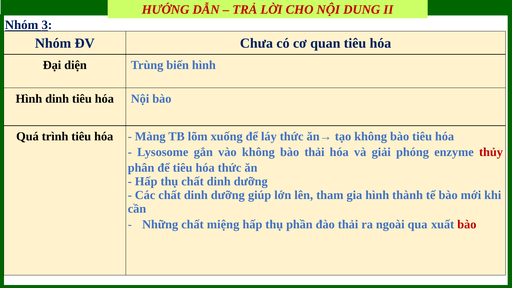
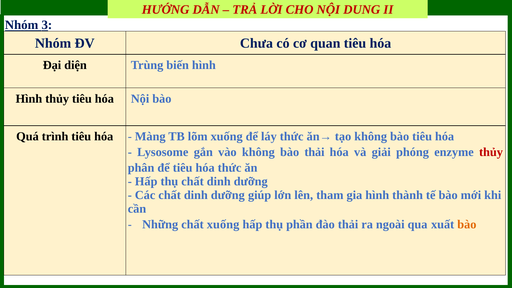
Hình dinh: dinh -> thủy (57, 99)
chất miệng: miệng -> xuống (223, 224)
bào colour: red -> orange (467, 224)
